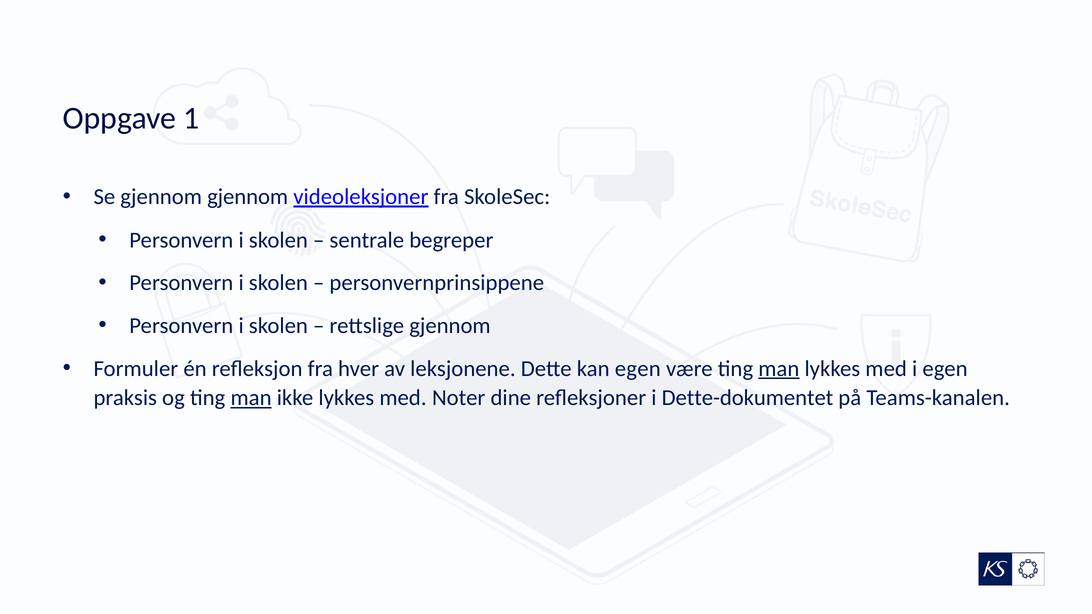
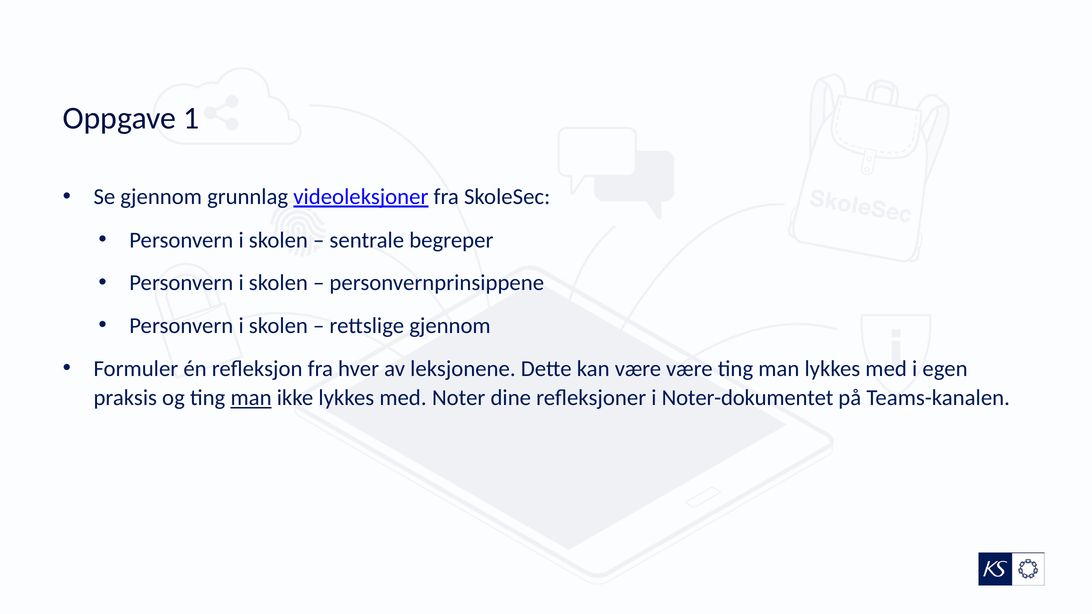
gjennom gjennom: gjennom -> grunnlag (248, 197)
kan egen: egen -> være (638, 369)
man underline: present -> none (779, 369)
Dette-dokumentet: Dette-dokumentet -> Noter-dokumentet (748, 398)
